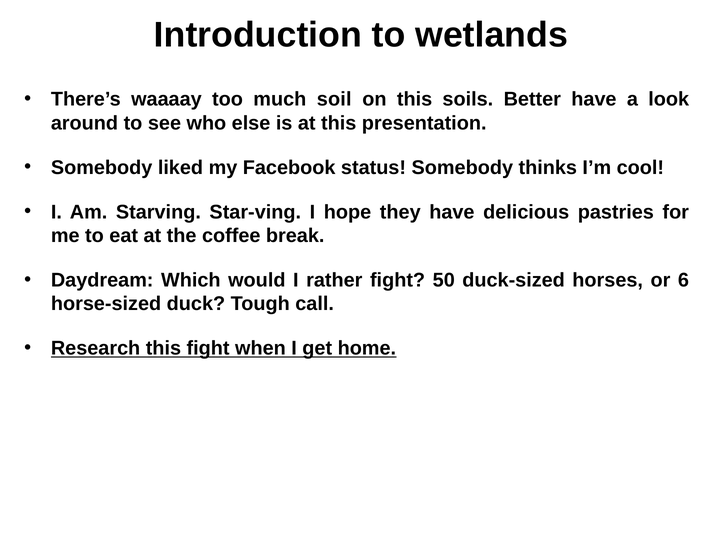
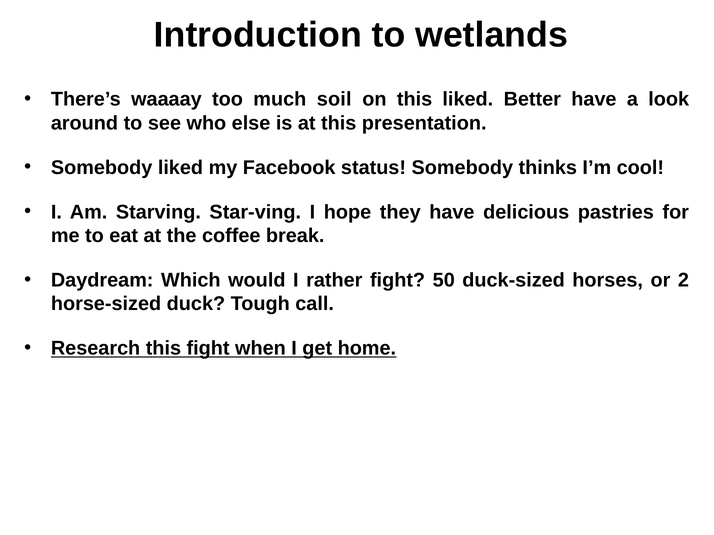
this soils: soils -> liked (468, 99)
6: 6 -> 2 (683, 280)
